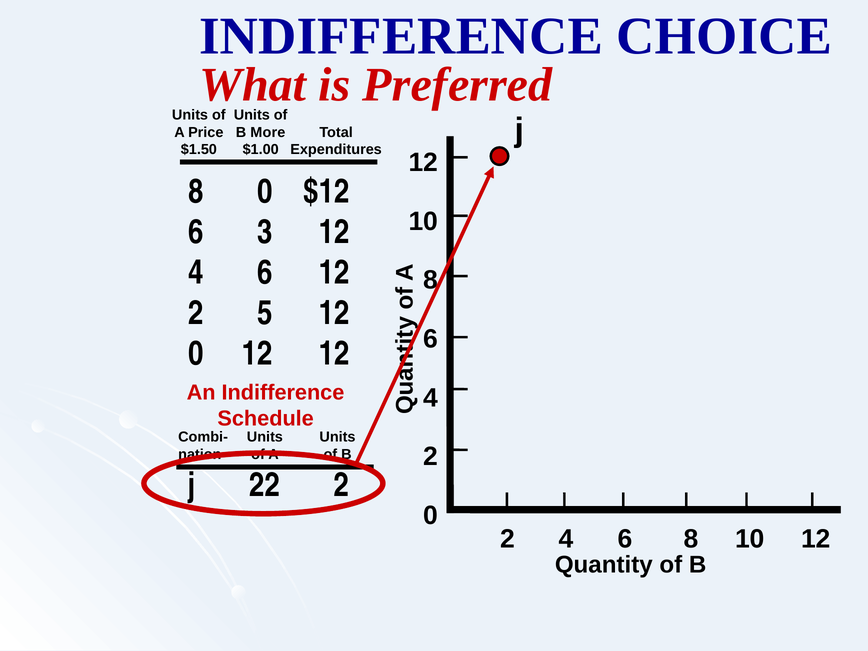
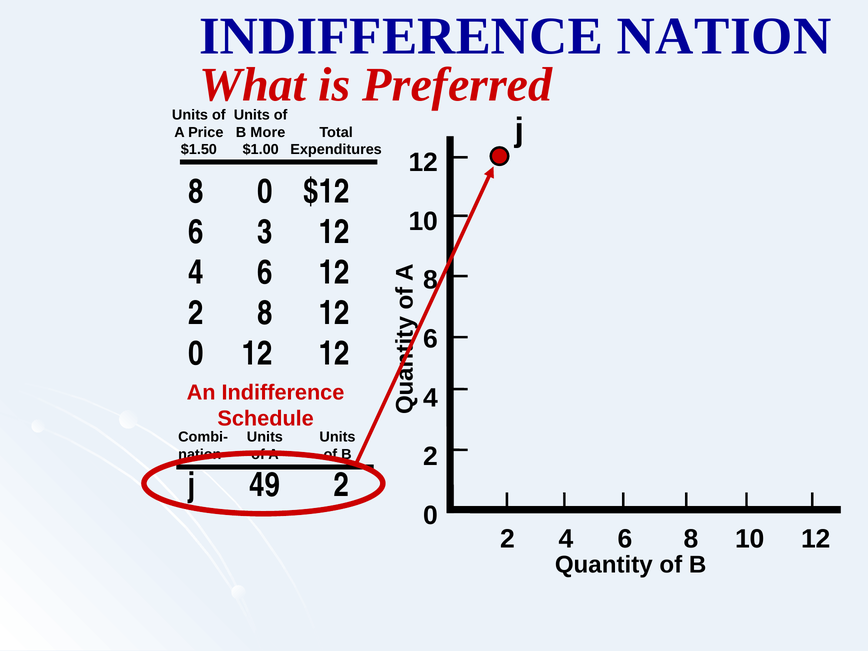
INDIFFERENCE CHOICE: CHOICE -> NATION (724, 36)
2 5: 5 -> 8 (265, 313)
22: 22 -> 49 (265, 485)
